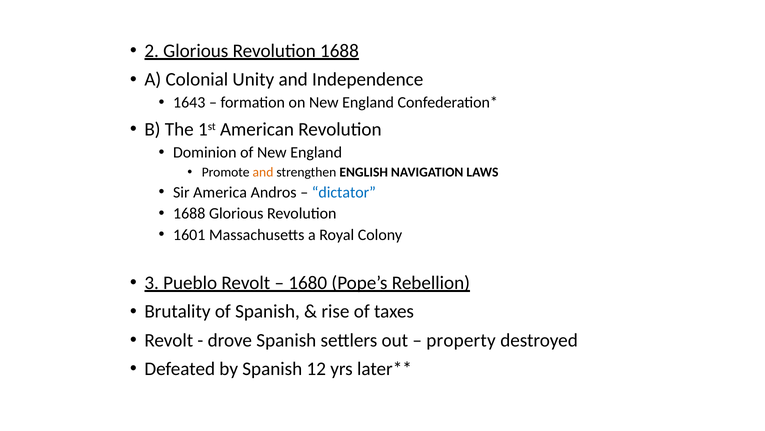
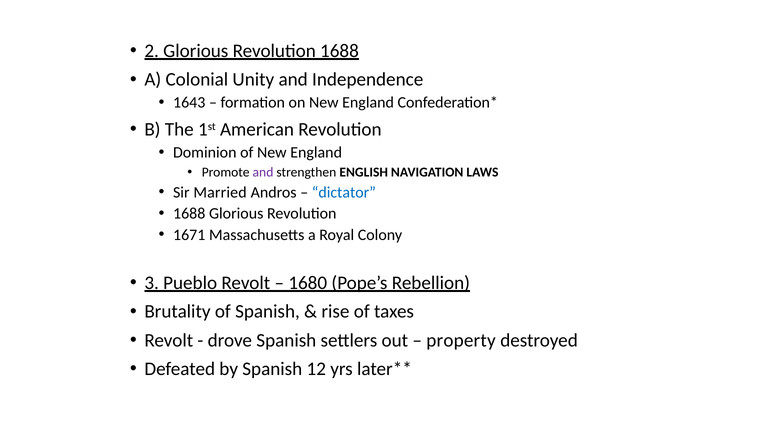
and colour: orange -> purple (263, 172)
America: America -> Married (220, 192)
1601: 1601 -> 1671 (189, 234)
